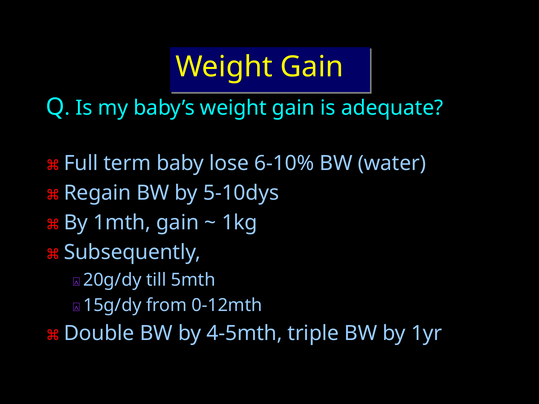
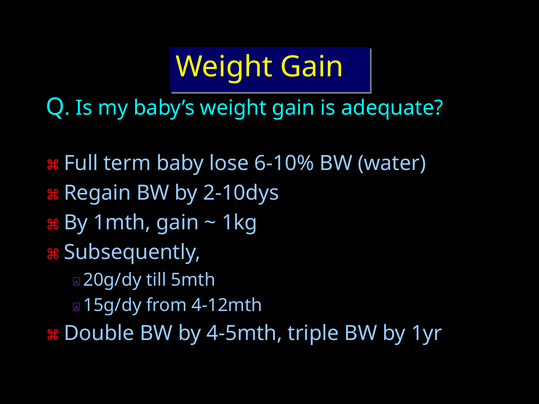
5-10dys: 5-10dys -> 2-10dys (241, 193)
0-12mth: 0-12mth -> 4-12mth (227, 305)
